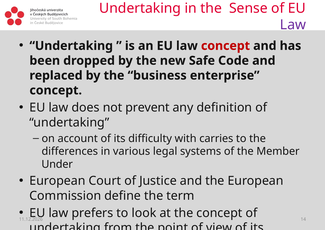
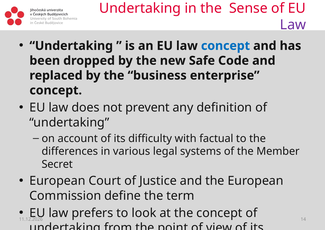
concept colour: red -> blue (225, 46)
carries: carries -> factual (216, 138)
Under: Under -> Secret (57, 164)
